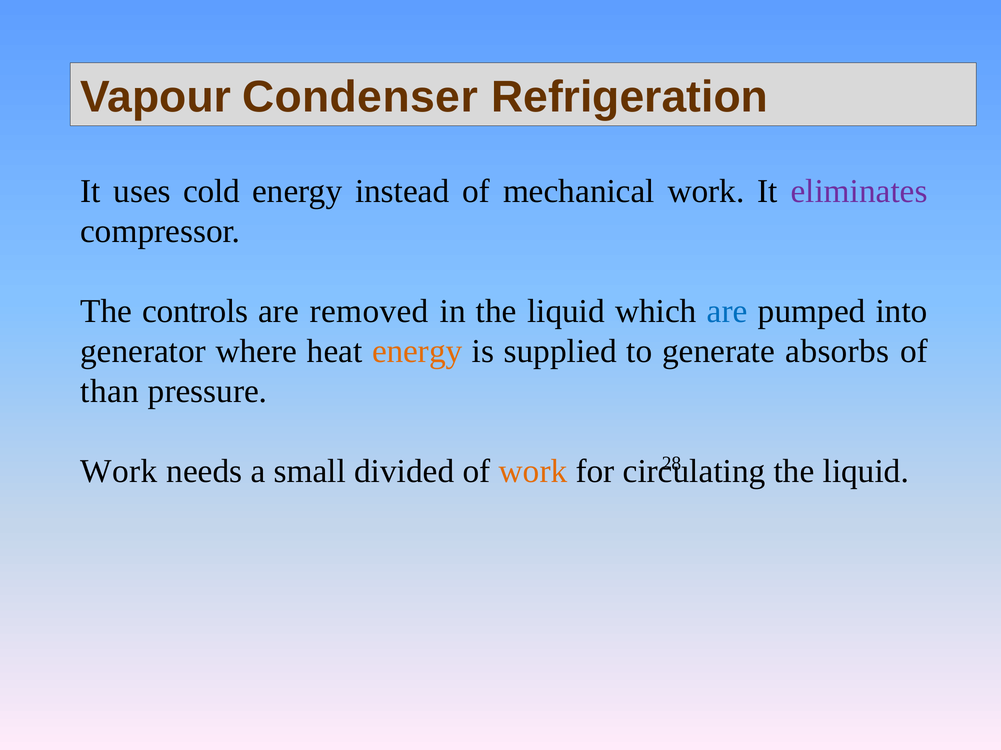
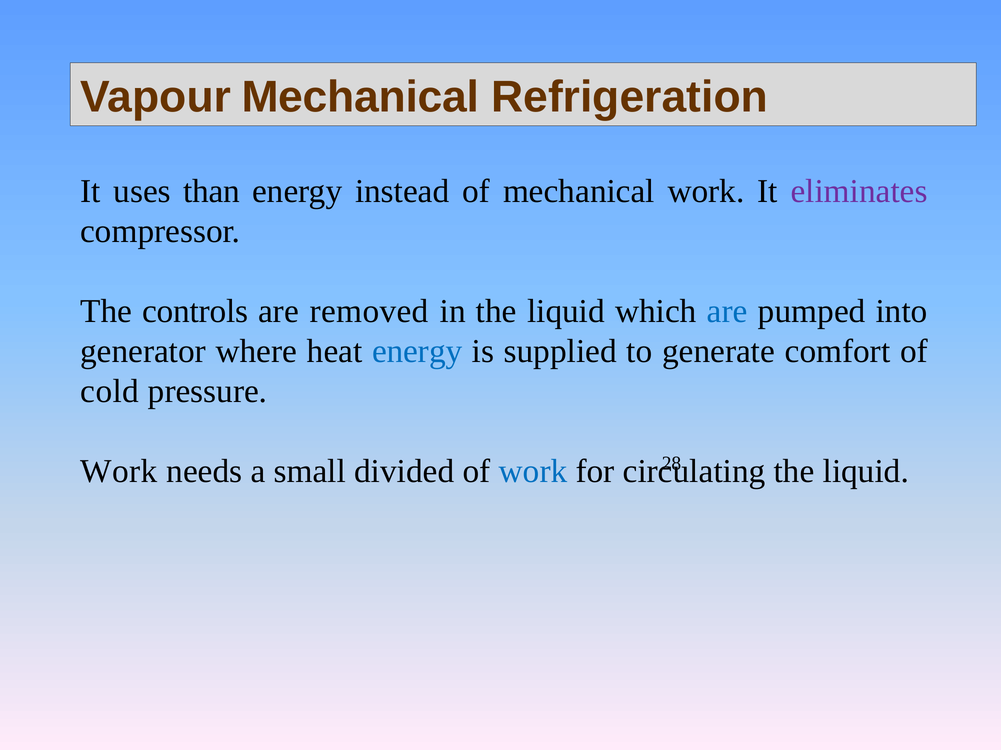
Vapour Condenser: Condenser -> Mechanical (360, 97)
cold: cold -> than (212, 191)
energy colour: orange -> blue (417, 352)
absorbs: absorbs -> comfort (838, 352)
than: than -> cold (110, 392)
work colour: orange -> blue (533, 472)
